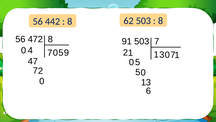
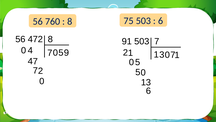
442: 442 -> 760 (53, 21)
62: 62 -> 75 (129, 21)
8: 8 -> 6 (161, 21)
